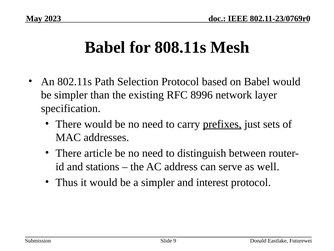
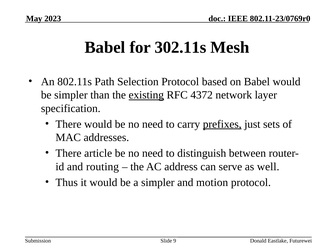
808.11s: 808.11s -> 302.11s (181, 47)
existing underline: none -> present (146, 95)
8996: 8996 -> 4372 (202, 95)
stations: stations -> routing (102, 166)
interest: interest -> motion (212, 182)
